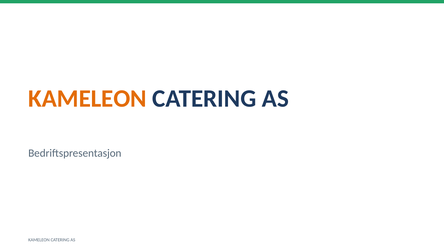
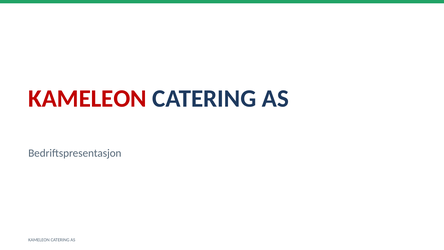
KAMELEON colour: orange -> red (87, 98)
